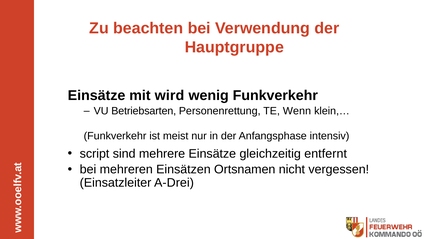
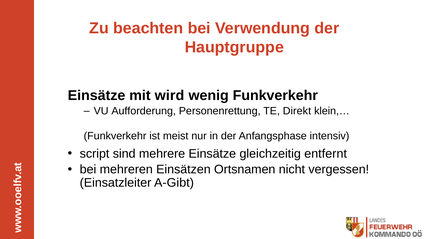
Betriebsarten: Betriebsarten -> Aufforderung (144, 111)
Wenn: Wenn -> Direkt (297, 111)
A-Drei: A-Drei -> A-Gibt (174, 183)
